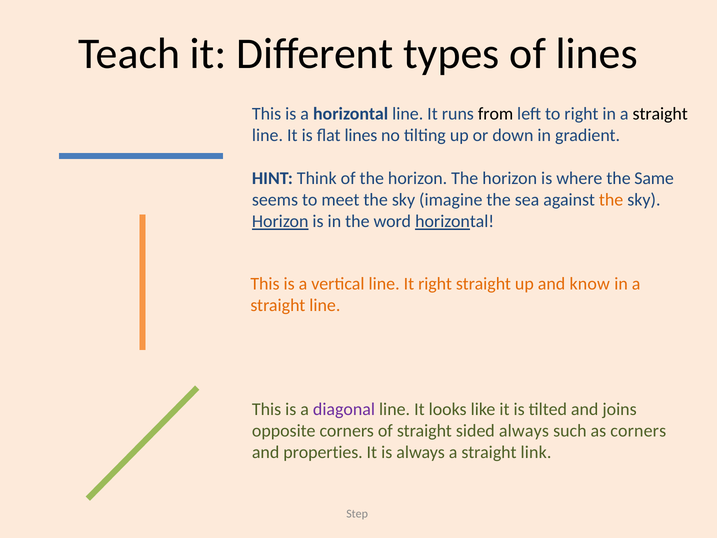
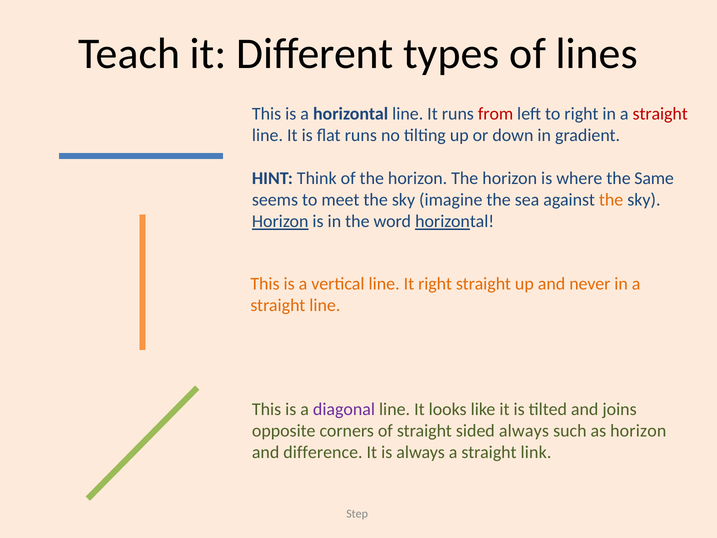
from colour: black -> red (496, 114)
straight colour: black -> red (660, 114)
flat lines: lines -> runs (361, 135)
know: know -> never (590, 284)
as corners: corners -> horizon (638, 431)
properties: properties -> difference (323, 452)
